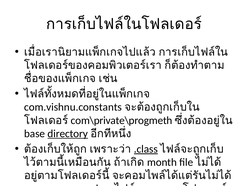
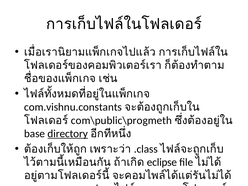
com\private\progmeth: com\private\progmeth -> com\public\progmeth (121, 120)
.class underline: present -> none (146, 149)
month: month -> eclipse (162, 162)
